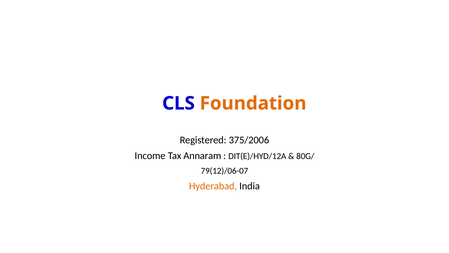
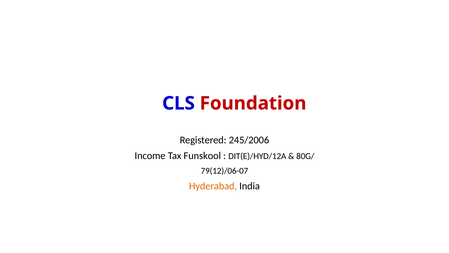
Foundation colour: orange -> red (253, 103)
375/2006: 375/2006 -> 245/2006 (249, 140)
Annaram: Annaram -> Funskool (202, 156)
